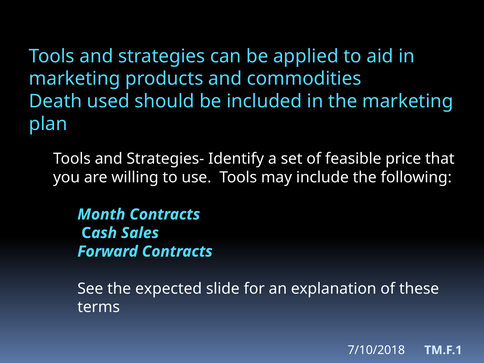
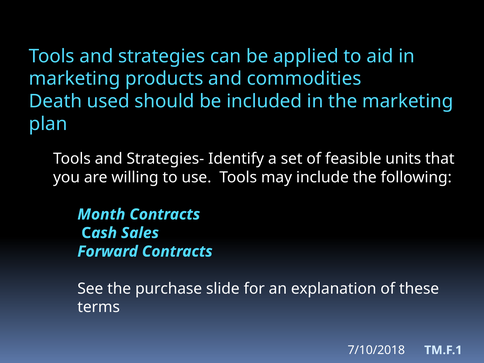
price: price -> units (403, 159)
expected: expected -> purchase (169, 289)
